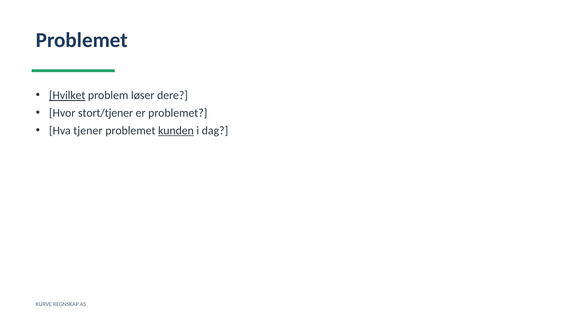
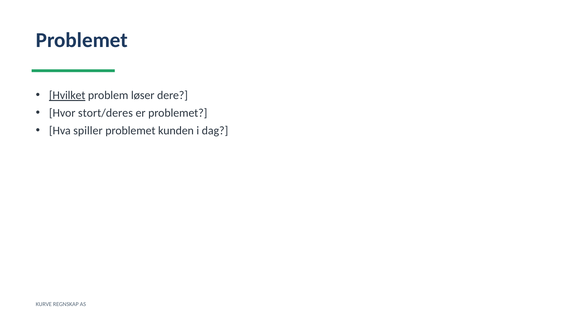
stort/tjener: stort/tjener -> stort/deres (105, 113)
tjener: tjener -> spiller (88, 131)
kunden underline: present -> none (176, 131)
